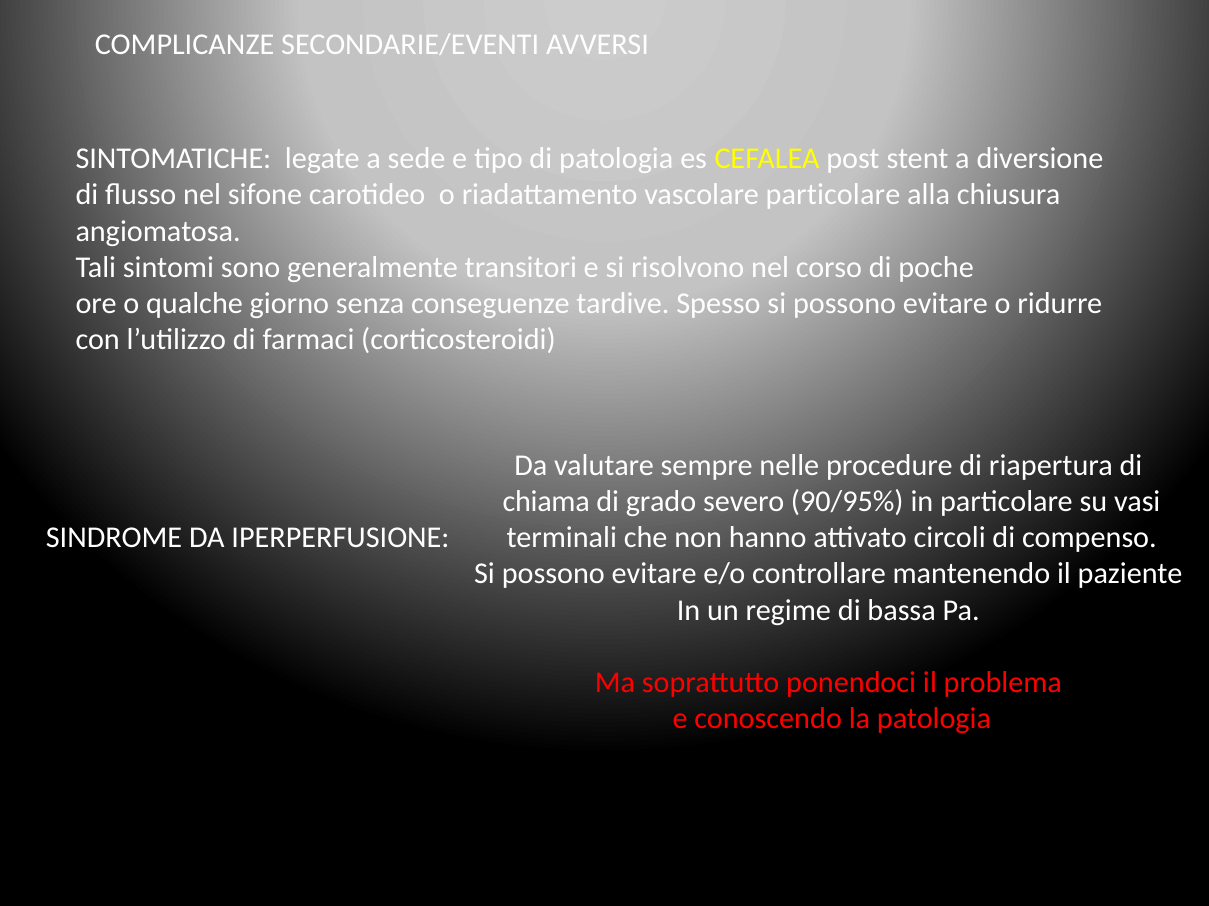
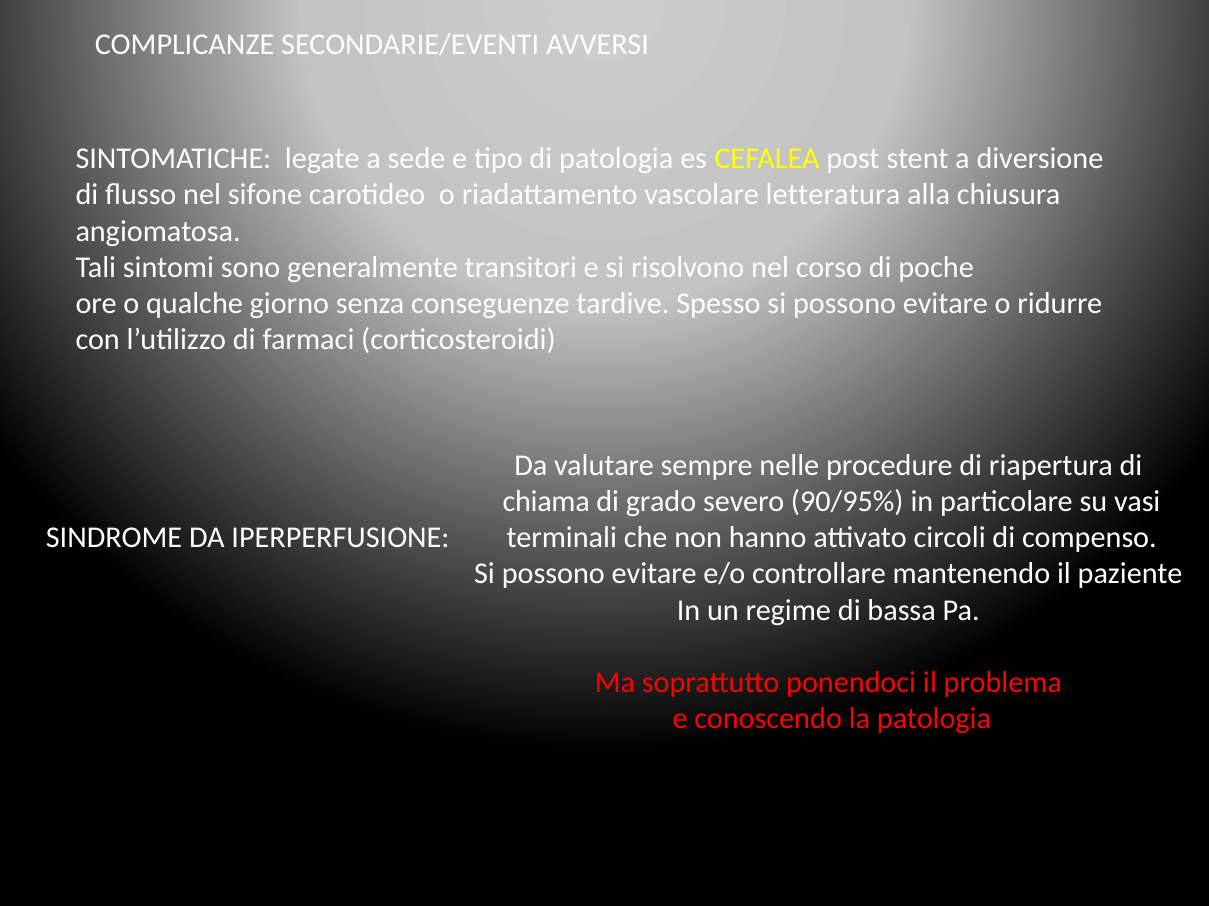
vascolare particolare: particolare -> letteratura (833, 195)
